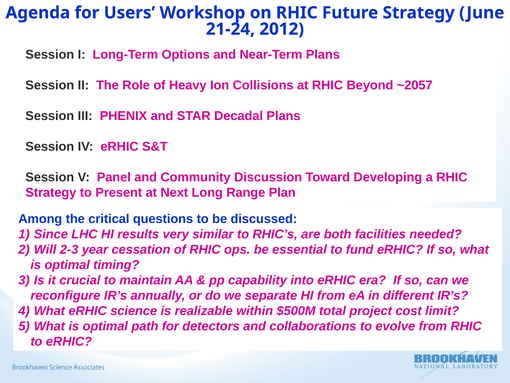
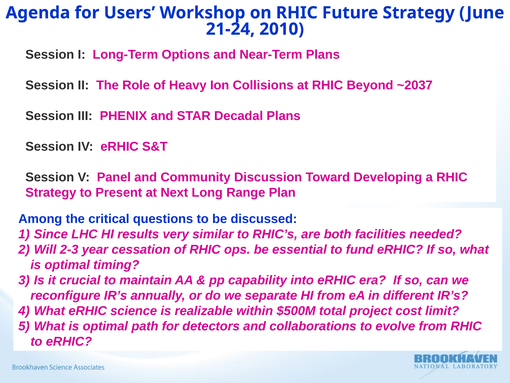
2012: 2012 -> 2010 (282, 29)
~2057: ~2057 -> ~2037 (415, 85)
